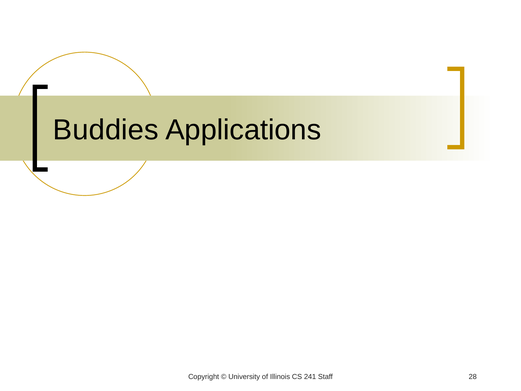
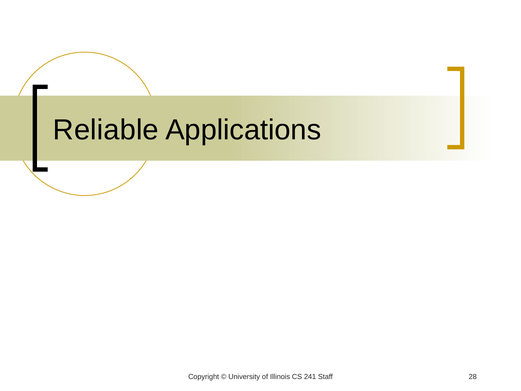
Buddies: Buddies -> Reliable (106, 130)
